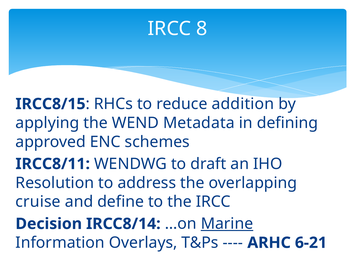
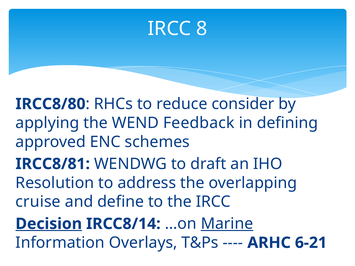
IRCC8/15: IRCC8/15 -> IRCC8/80 (50, 104)
addition: addition -> consider (243, 104)
Metadata: Metadata -> Feedback (199, 123)
IRCC8/11: IRCC8/11 -> IRCC8/81 (53, 164)
Decision underline: none -> present (49, 224)
